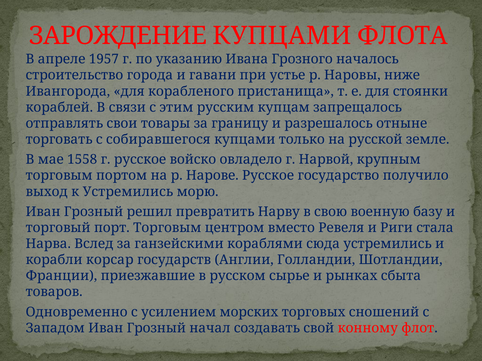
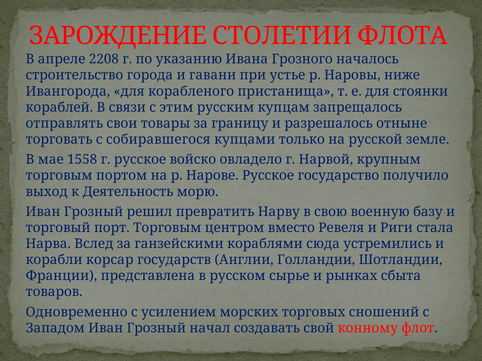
ЗАРОЖДЕНИЕ КУПЦАМИ: КУПЦАМИ -> СТОЛЕТИИ (282, 36)
1957: 1957 -> 2208 (104, 59)
к Устремились: Устремились -> Деятельность (128, 192)
приезжавшие: приезжавшие -> представлена (148, 276)
